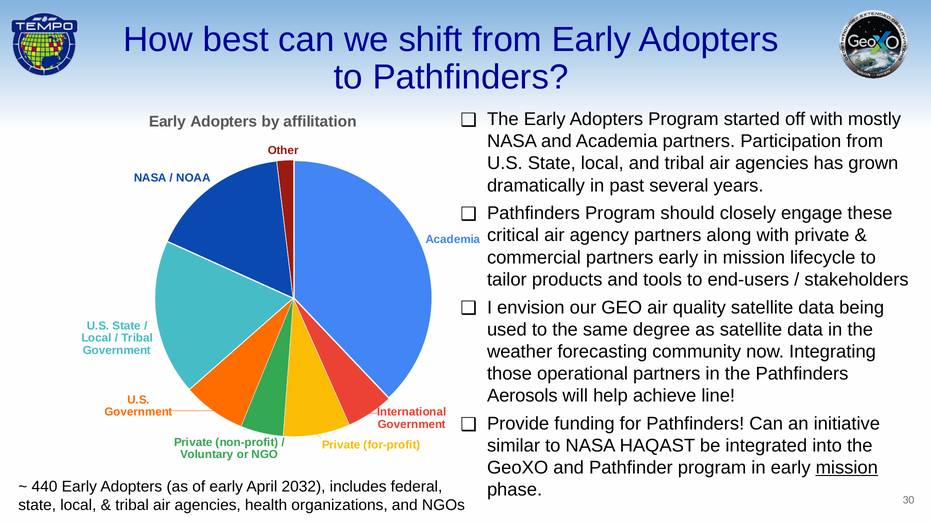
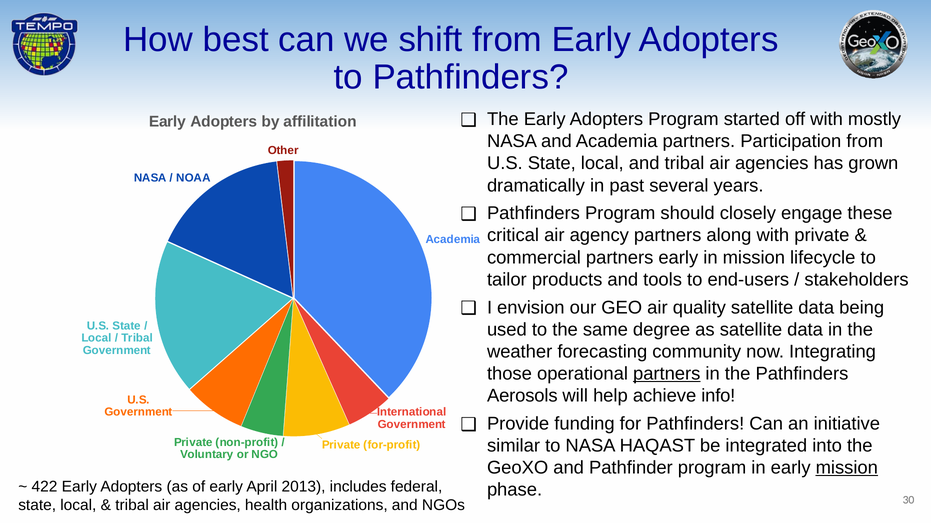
partners underline: none -> present (667, 374)
line: line -> info (718, 396)
440: 440 -> 422 (45, 487)
2032: 2032 -> 2013 (304, 487)
